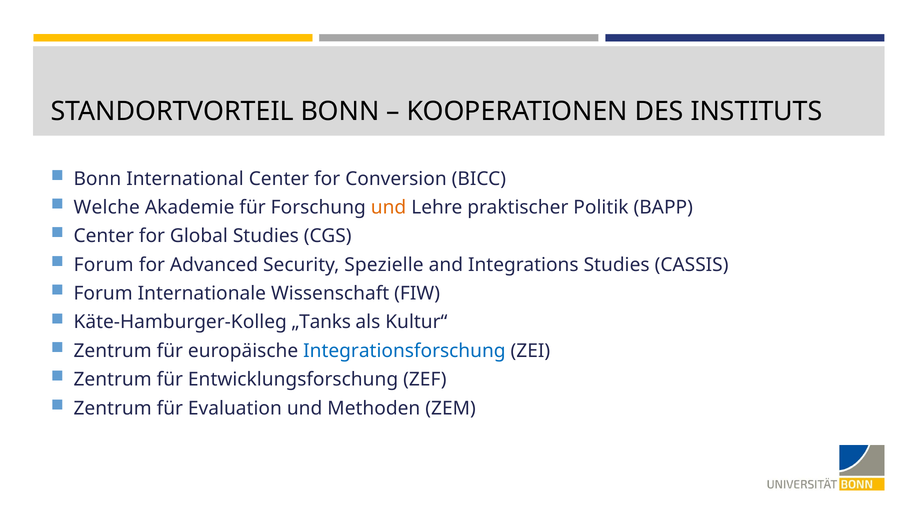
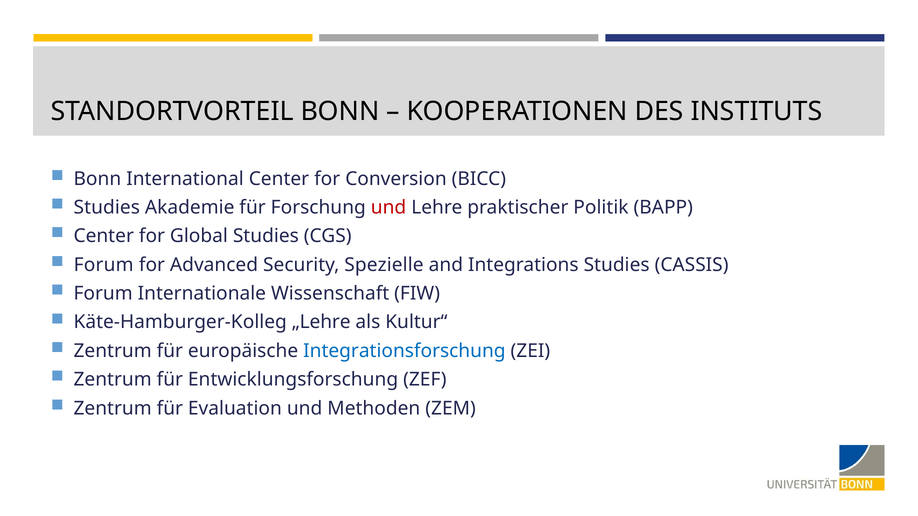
Welche: Welche -> Studies (107, 208)
und colour: orange -> red (389, 208)
„Tanks: „Tanks -> „Lehre (321, 322)
